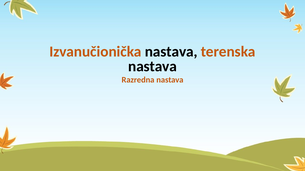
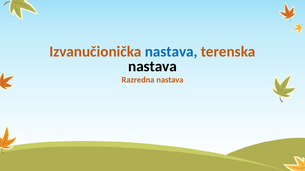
nastava colour: black -> blue (171, 52)
